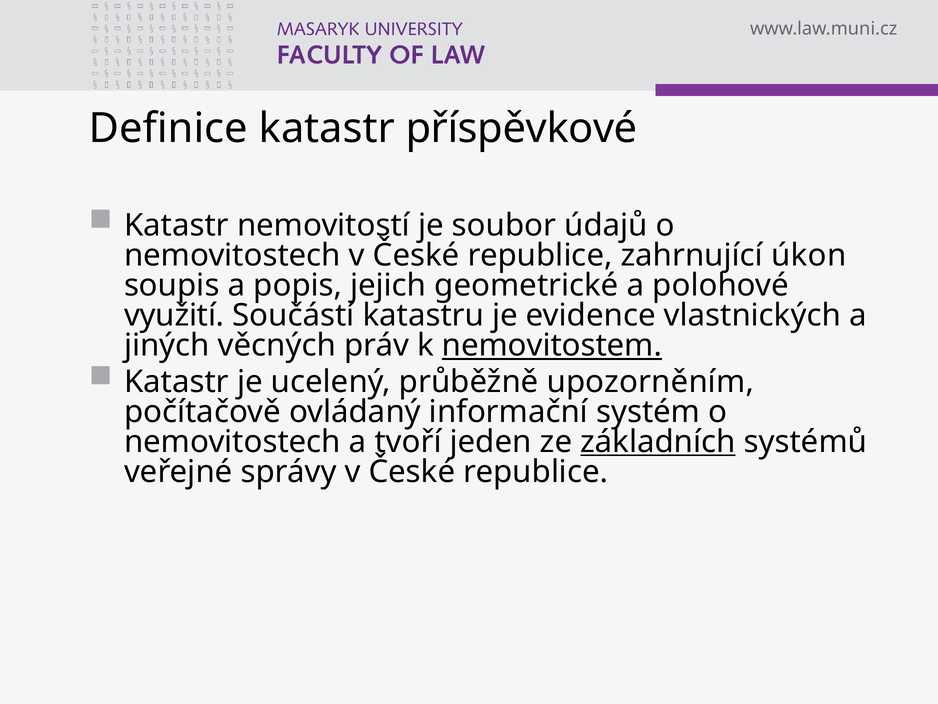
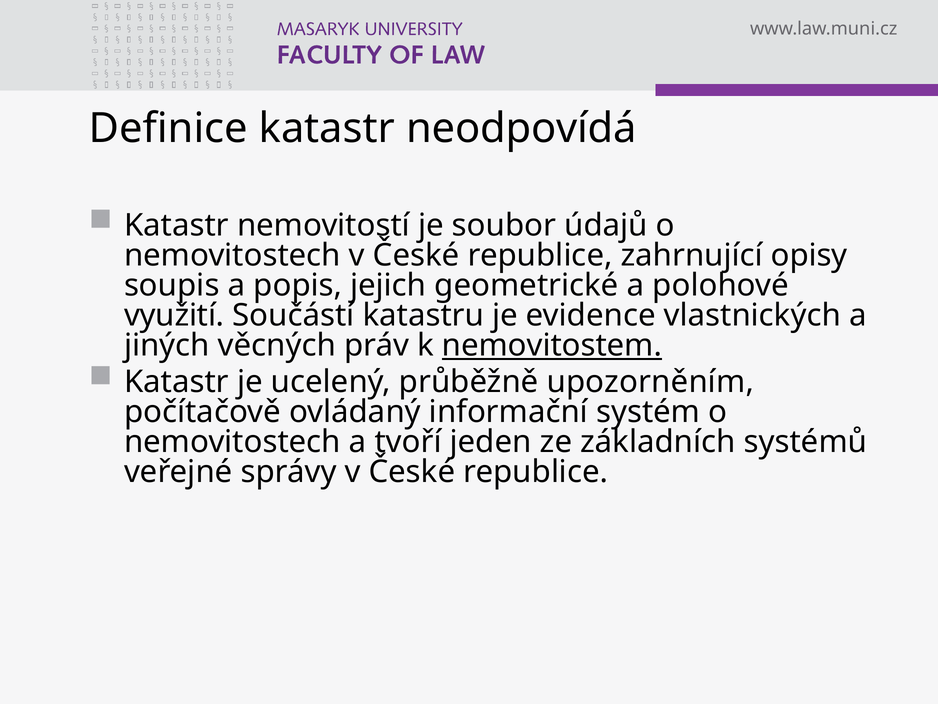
příspěvkové: příspěvkové -> neodpovídá (521, 129)
úkon: úkon -> opisy (809, 255)
základních underline: present -> none (658, 442)
